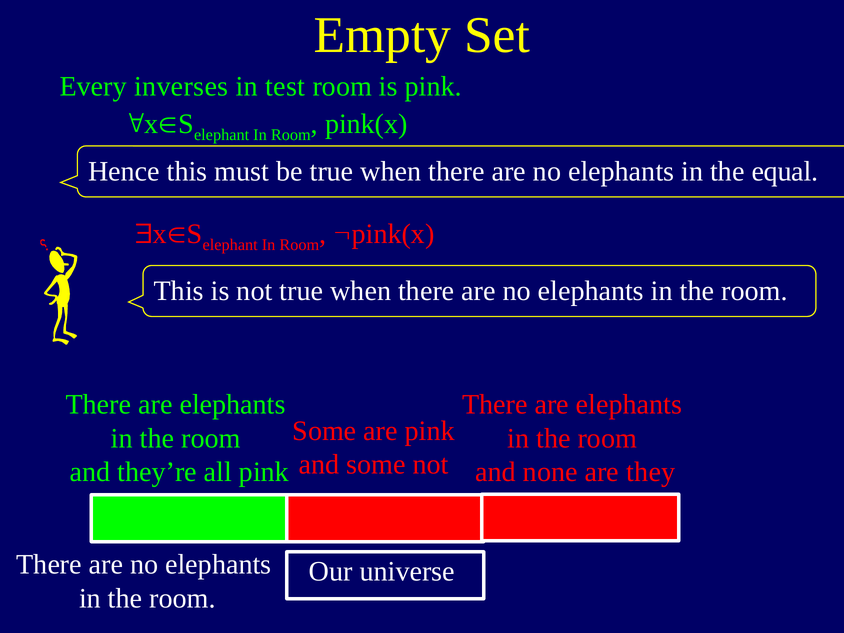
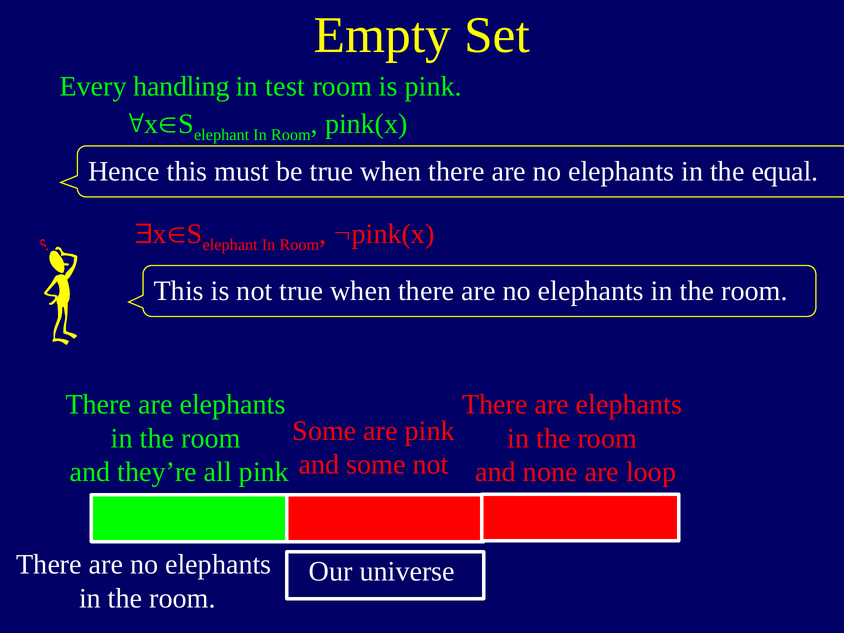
inverses: inverses -> handling (182, 86)
they: they -> loop (651, 472)
